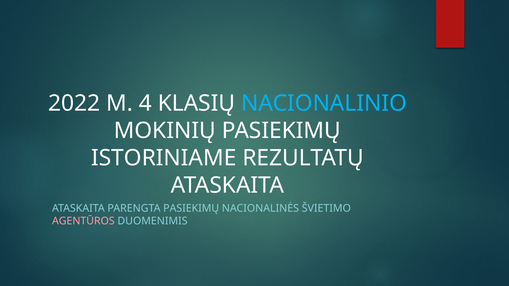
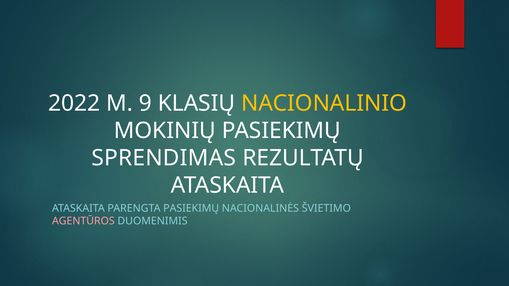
4: 4 -> 9 (145, 103)
NACIONALINIO colour: light blue -> yellow (324, 103)
ISTORINIAME: ISTORINIAME -> SPRENDIMAS (164, 158)
